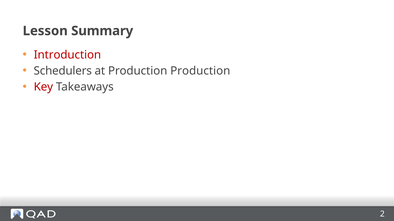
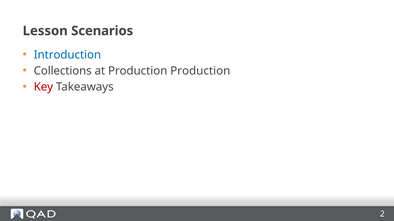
Summary: Summary -> Scenarios (102, 31)
Introduction colour: red -> blue (67, 55)
Schedulers: Schedulers -> Collections (63, 71)
